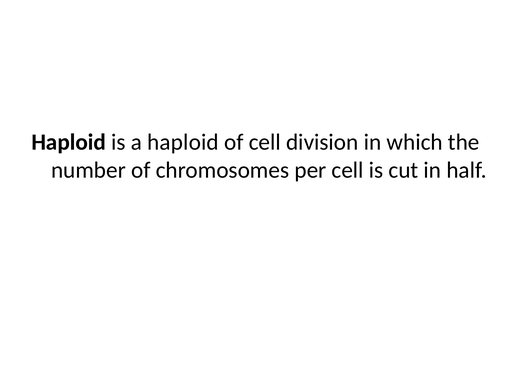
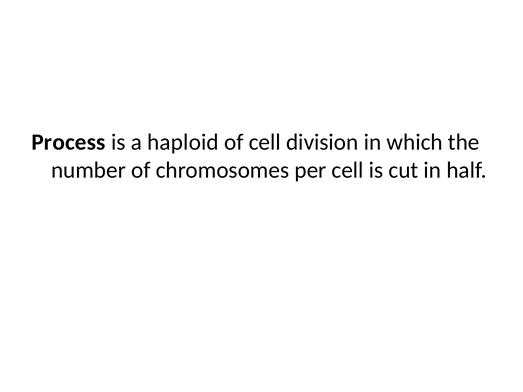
Haploid: Haploid -> Process (68, 142)
